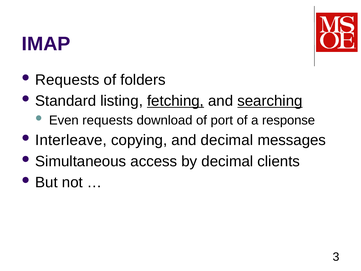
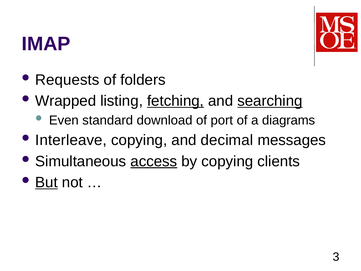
Standard: Standard -> Wrapped (66, 101)
Even requests: requests -> standard (108, 120)
response: response -> diagrams (289, 120)
access underline: none -> present (154, 161)
by decimal: decimal -> copying (227, 161)
But underline: none -> present (46, 182)
